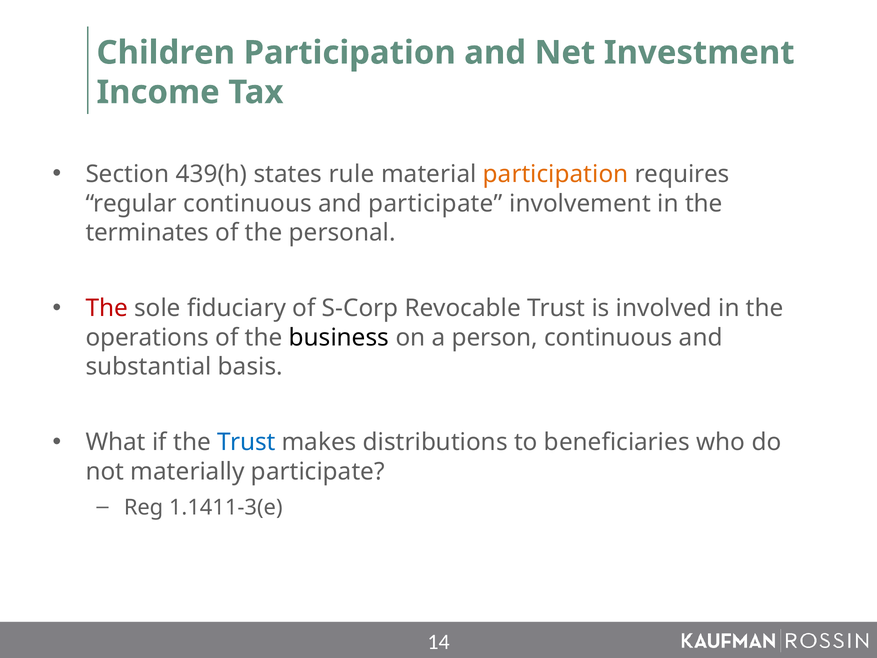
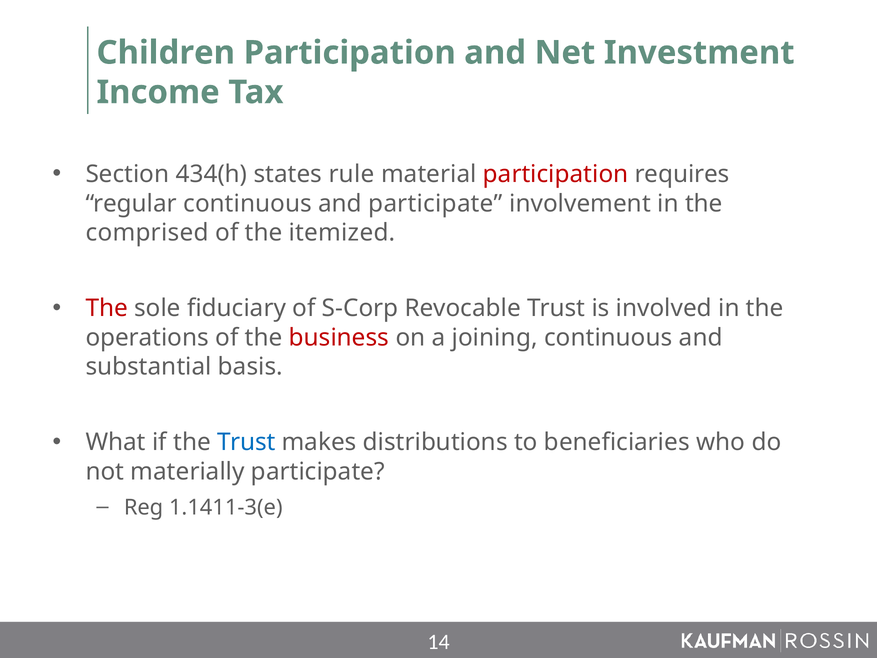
439(h: 439(h -> 434(h (211, 174)
participation colour: orange -> red (556, 174)
terminates: terminates -> comprised (147, 233)
personal: personal -> itemized (342, 233)
business colour: black -> red (339, 337)
person: person -> joining (495, 337)
